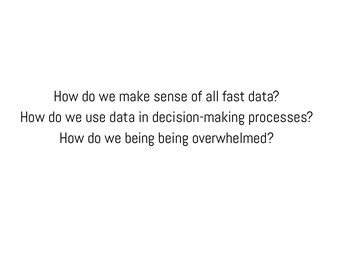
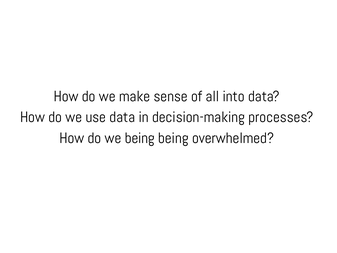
fast: fast -> into (234, 96)
